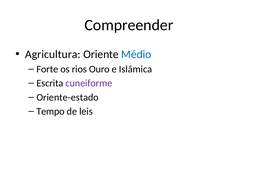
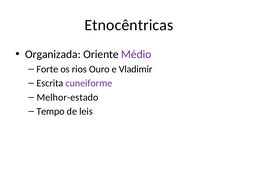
Compreender: Compreender -> Etnocêntricas (129, 25)
Agricultura: Agricultura -> Organizada (53, 54)
Médio colour: blue -> purple (136, 54)
Islâmica: Islâmica -> Vladimir (136, 69)
Oriente-estado: Oriente-estado -> Melhor-estado (68, 97)
